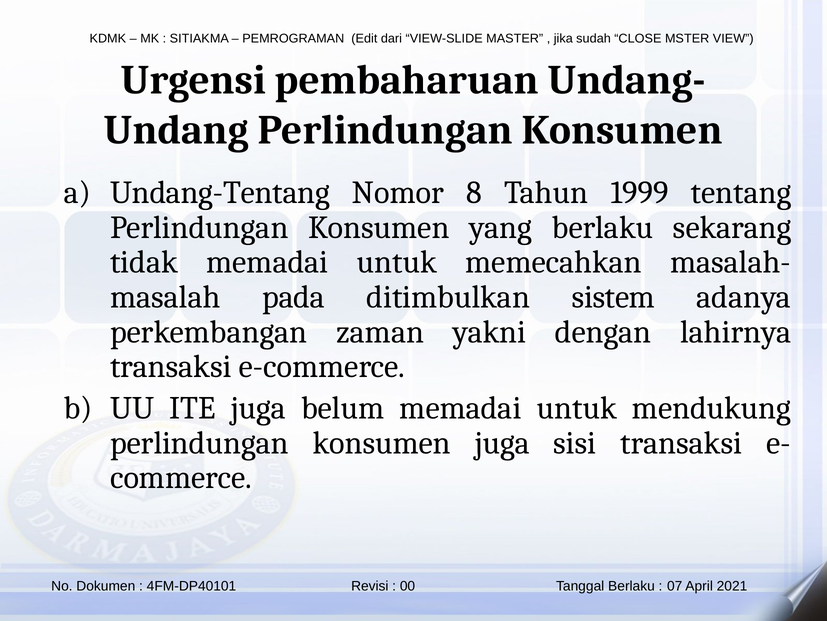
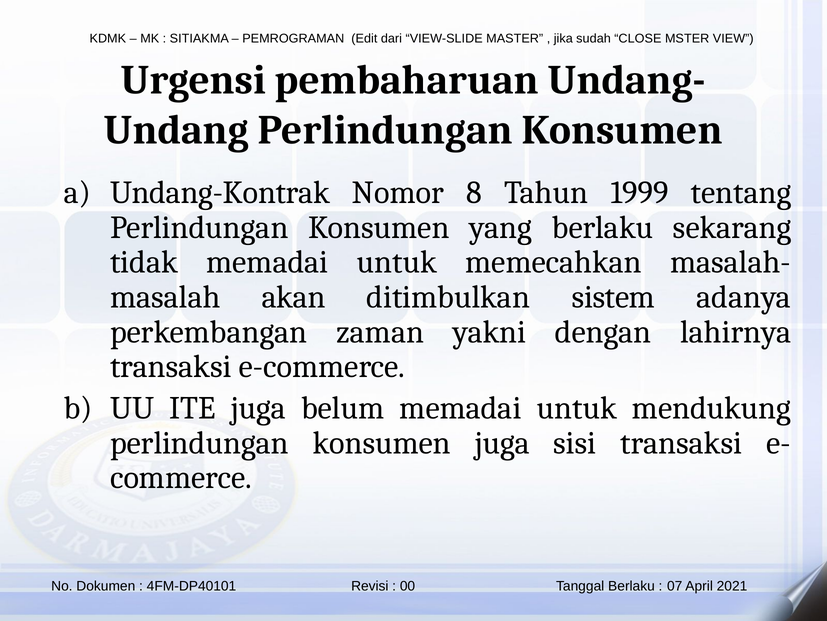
Undang-Tentang: Undang-Tentang -> Undang-Kontrak (220, 193)
pada: pada -> akan (294, 297)
